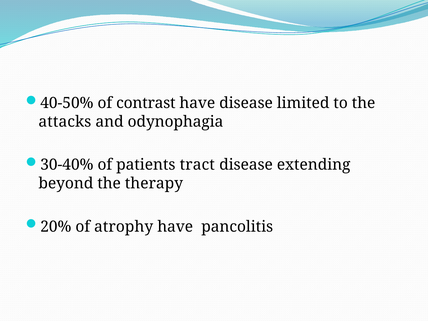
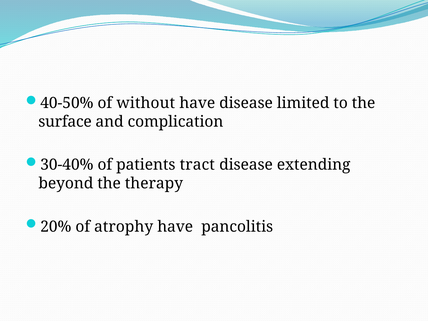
contrast: contrast -> without (146, 103)
attacks: attacks -> surface (65, 122)
odynophagia: odynophagia -> complication (176, 122)
